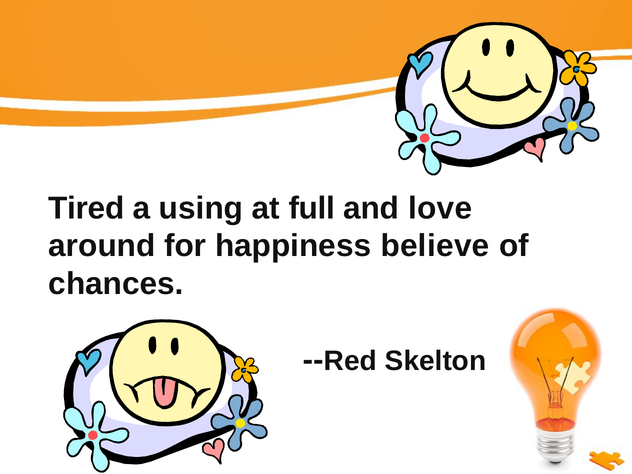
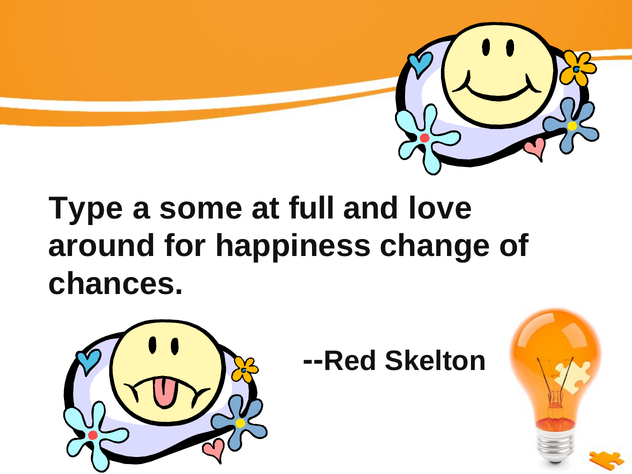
Tired: Tired -> Type (86, 208)
using: using -> some (201, 208)
believe: believe -> change (435, 246)
